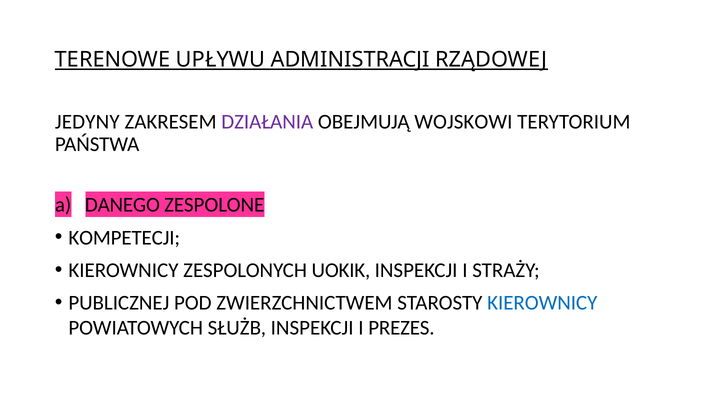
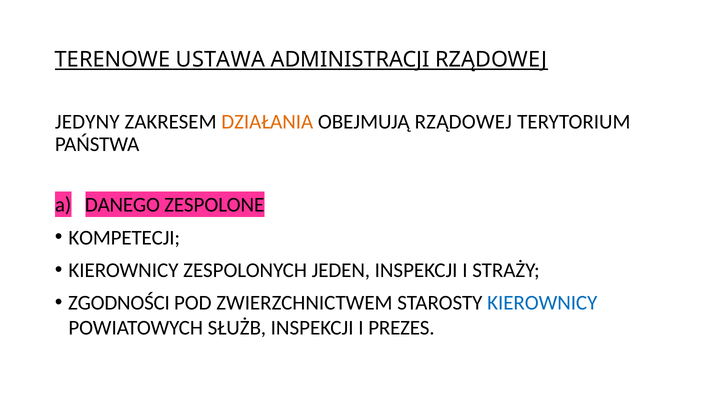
UPŁYWU: UPŁYWU -> USTAWA (220, 59)
DZIAŁANIA colour: purple -> orange (267, 122)
OBEJMUJĄ WOJSKOWI: WOJSKOWI -> RZĄDOWEJ (463, 122)
UOKIK: UOKIK -> JEDEN (341, 270)
PUBLICZNEJ: PUBLICZNEJ -> ZGODNOŚCI (119, 303)
